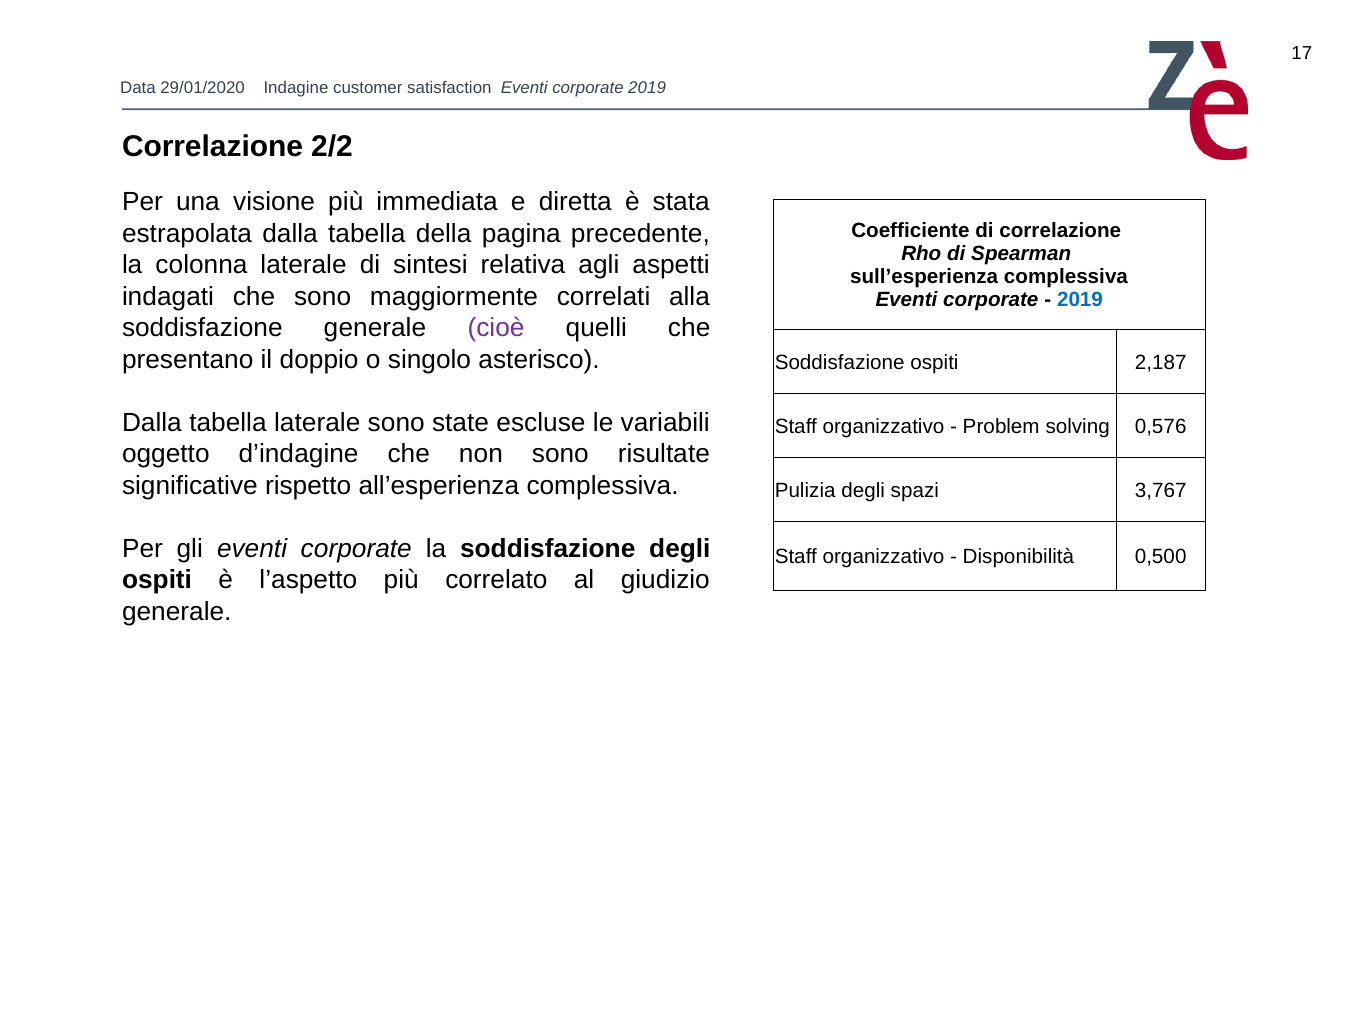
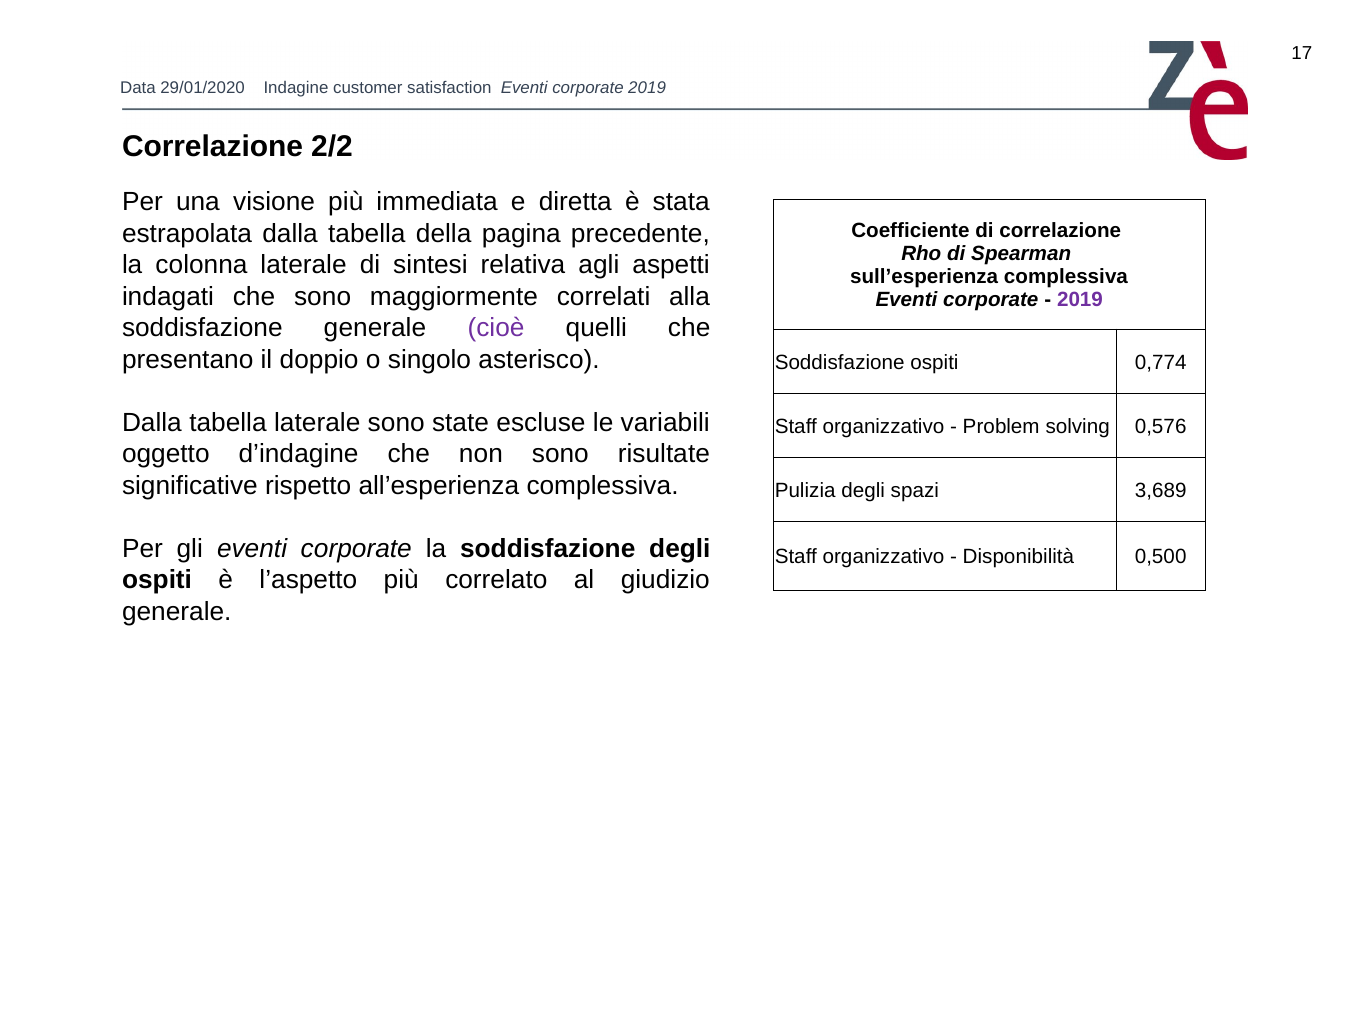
2019 colour: blue -> purple (1080, 300)
2,187: 2,187 -> 0,774 (1161, 362)
3,767: 3,767 -> 3,689 (1161, 491)
